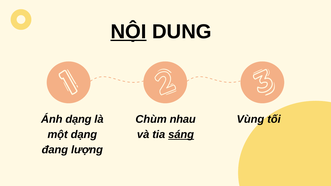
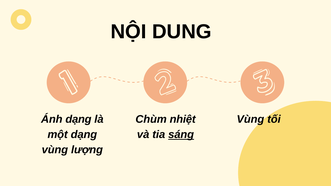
NỘI underline: present -> none (129, 32)
nhau: nhau -> nhiệt (183, 119)
đang: đang -> vùng (55, 150)
